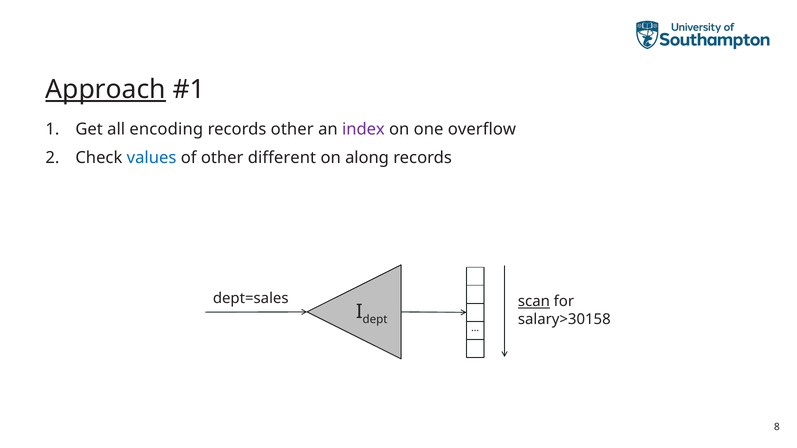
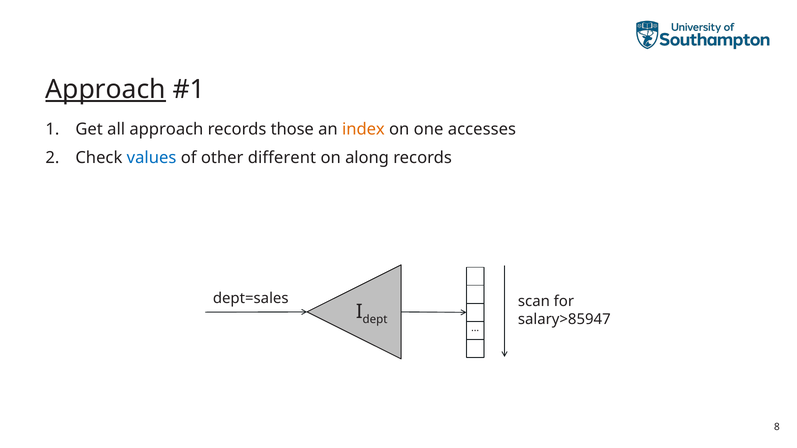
all encoding: encoding -> approach (166, 129)
records other: other -> those (292, 129)
index colour: purple -> orange (363, 129)
overflow: overflow -> accesses (482, 129)
scan underline: present -> none (534, 302)
salary>30158: salary>30158 -> salary>85947 (564, 320)
